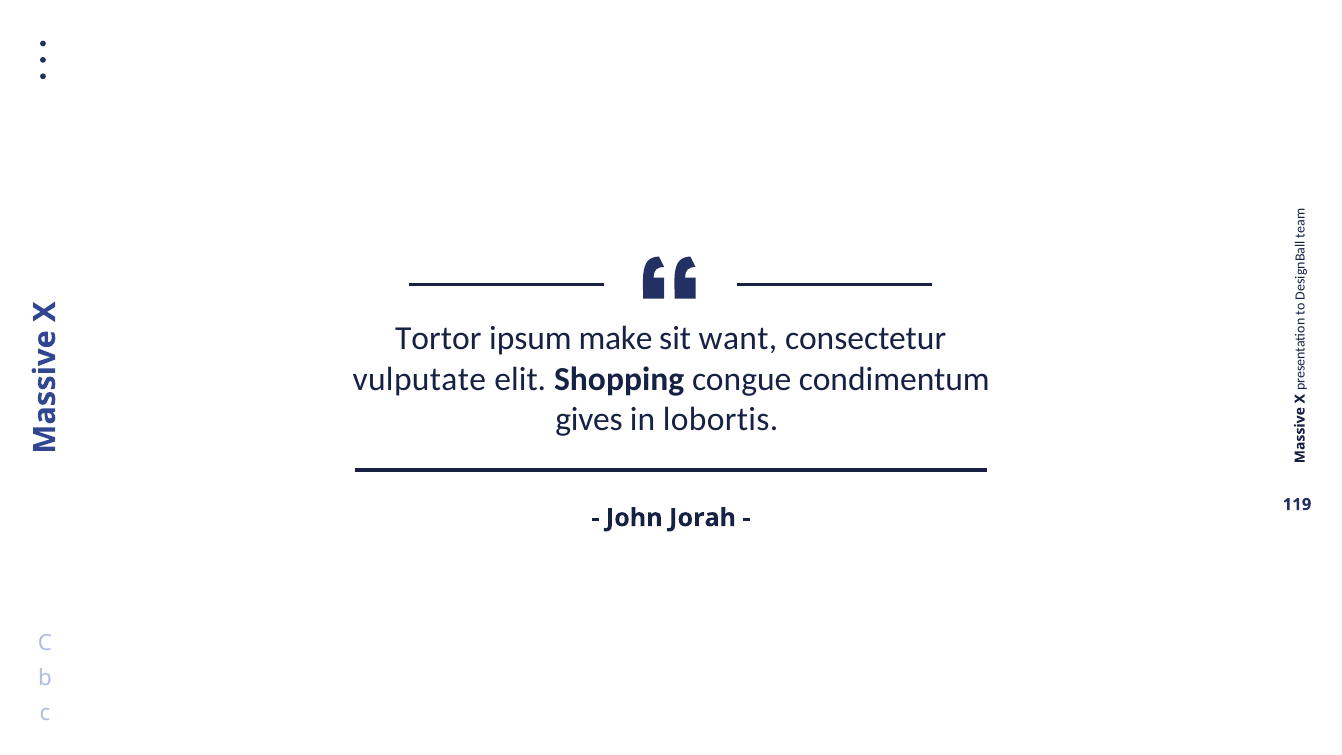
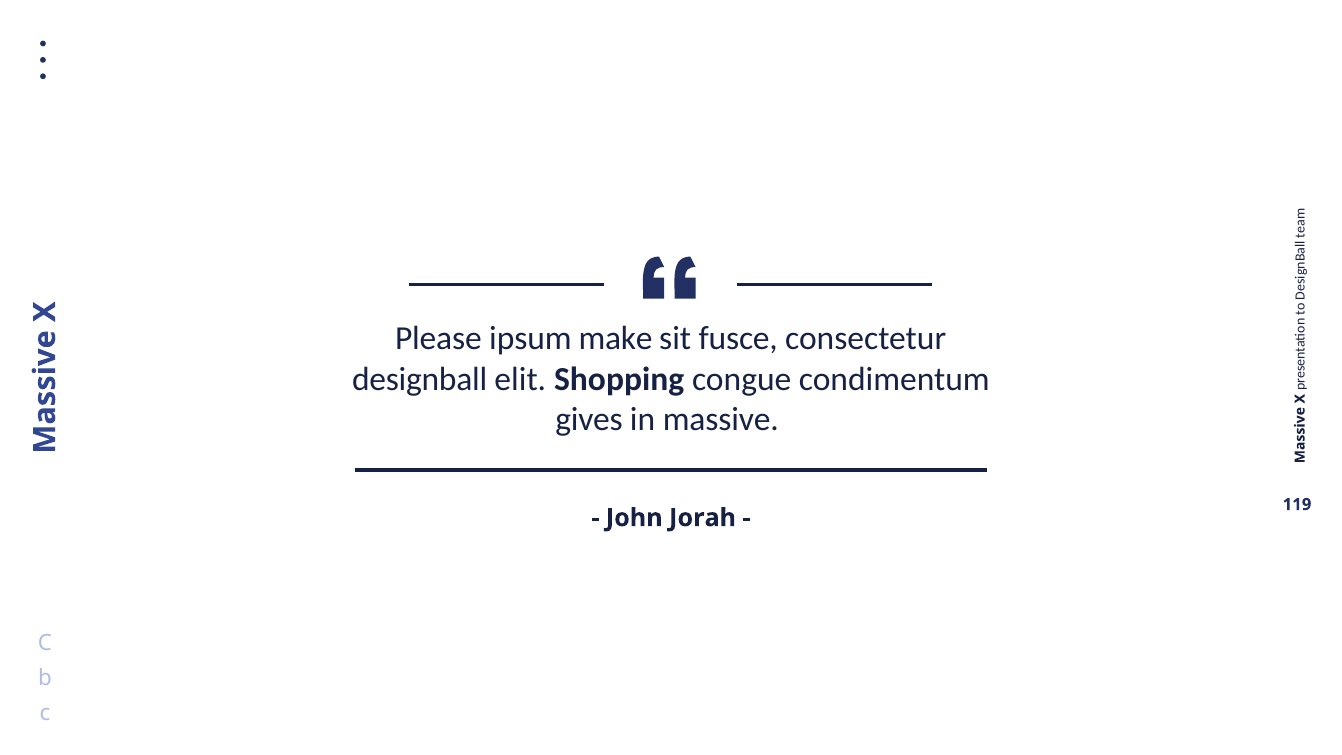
Tortor: Tortor -> Please (438, 339)
want: want -> fusce (738, 339)
vulputate: vulputate -> designball (420, 379)
lobortis: lobortis -> massive (721, 419)
